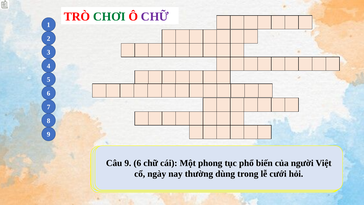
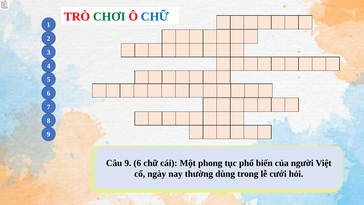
CHỮ colour: purple -> blue (155, 16)
